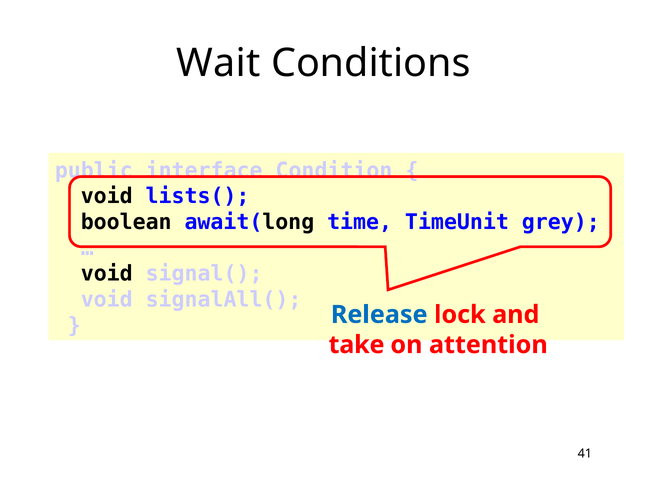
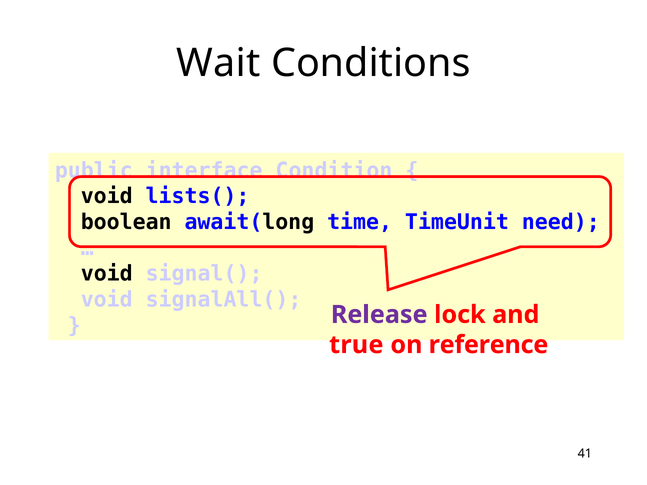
grey: grey -> need (561, 222)
Release colour: blue -> purple (379, 315)
take: take -> true (356, 345)
attention: attention -> reference (488, 345)
